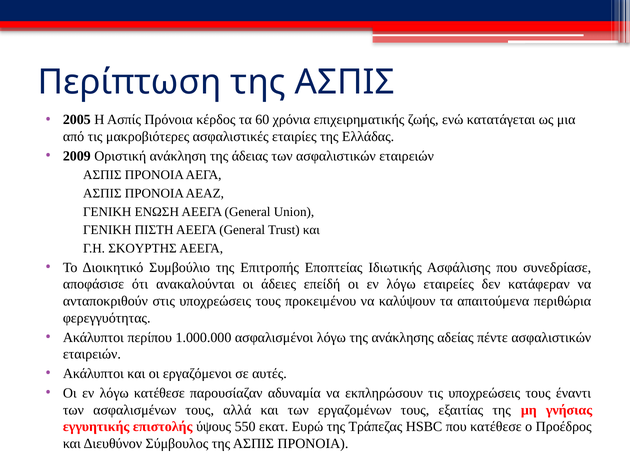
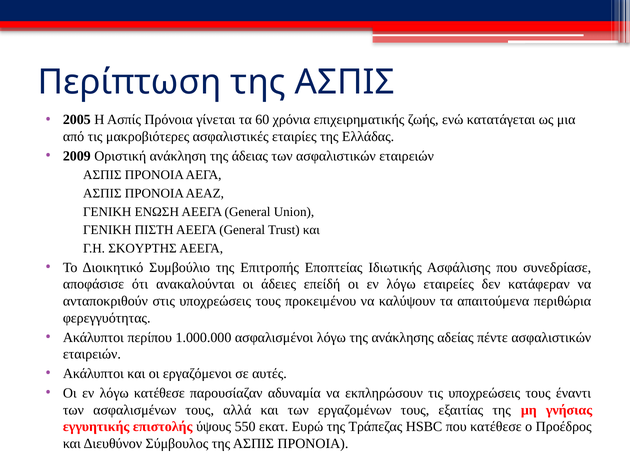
κέρδος: κέρδος -> γίνεται (216, 120)
